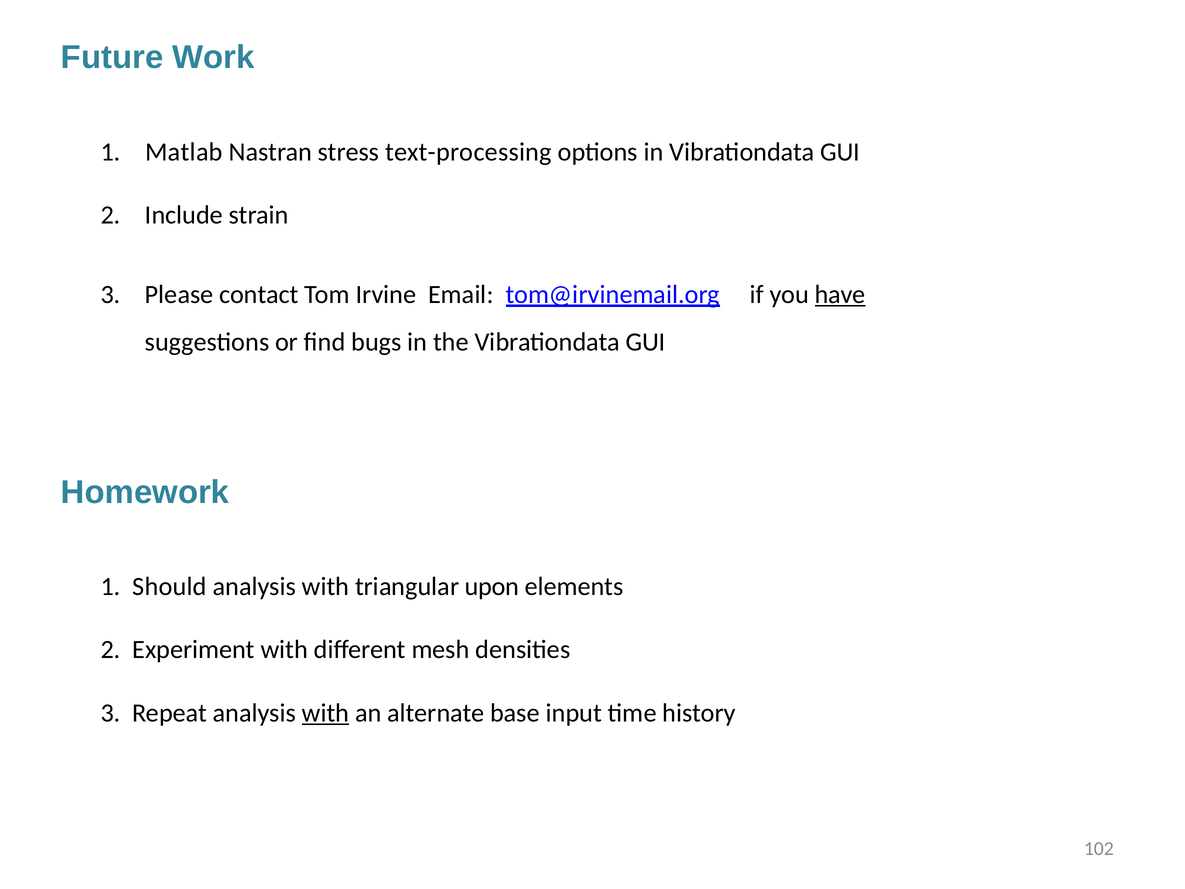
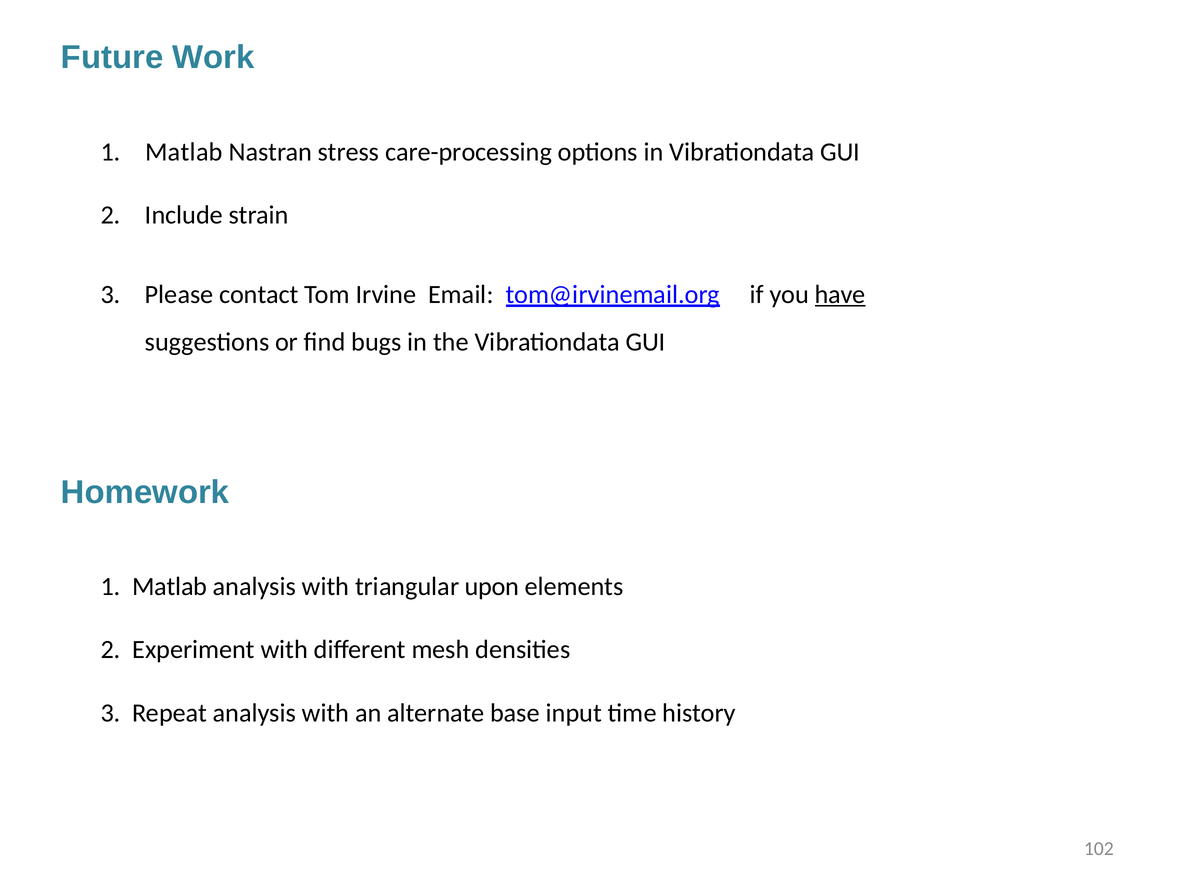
text-processing: text-processing -> care-processing (468, 152)
Should: Should -> Matlab (170, 586)
with underline: present -> none (325, 713)
